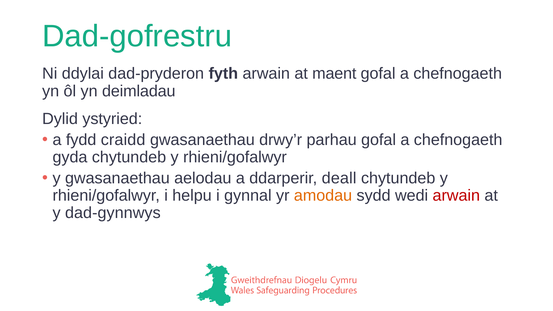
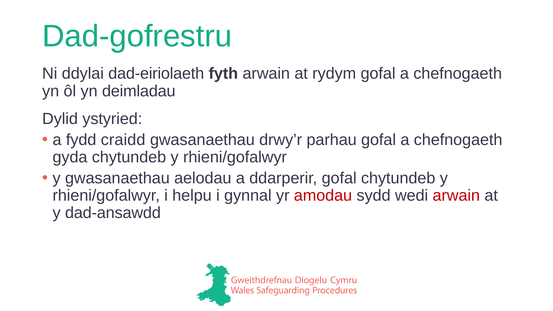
dad-pryderon: dad-pryderon -> dad-eiriolaeth (156, 74)
maent: maent -> rydym (334, 74)
ddarperir deall: deall -> gofal (339, 178)
amodau colour: orange -> red (323, 196)
dad-gynnwys: dad-gynnwys -> dad-ansawdd (113, 213)
